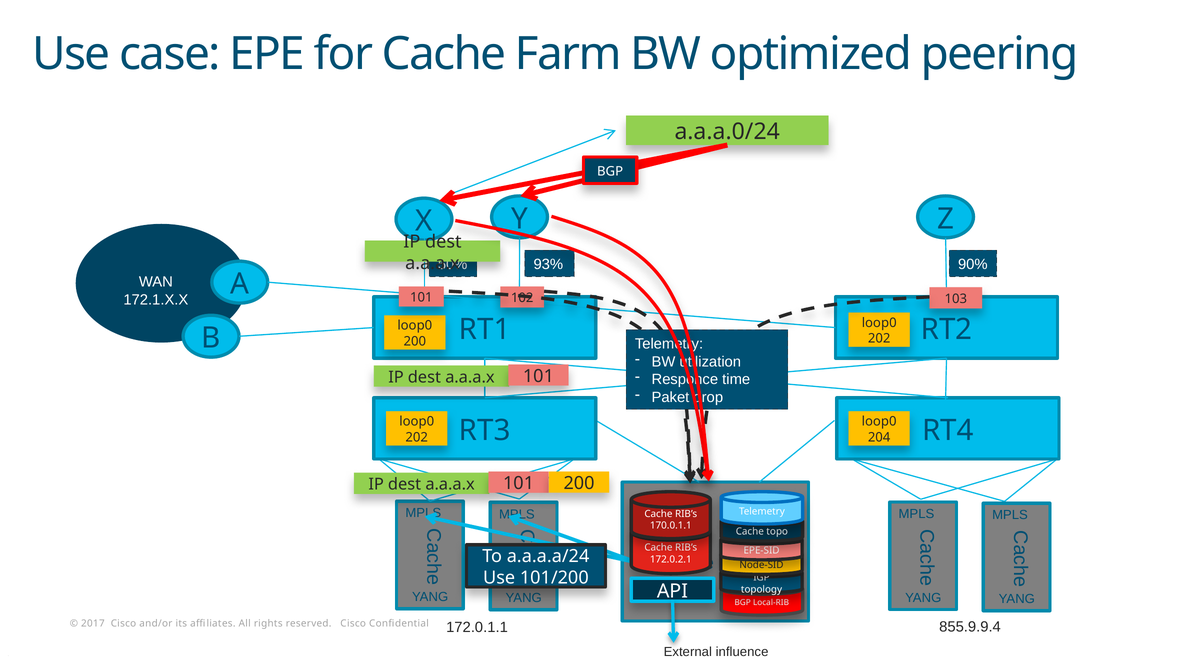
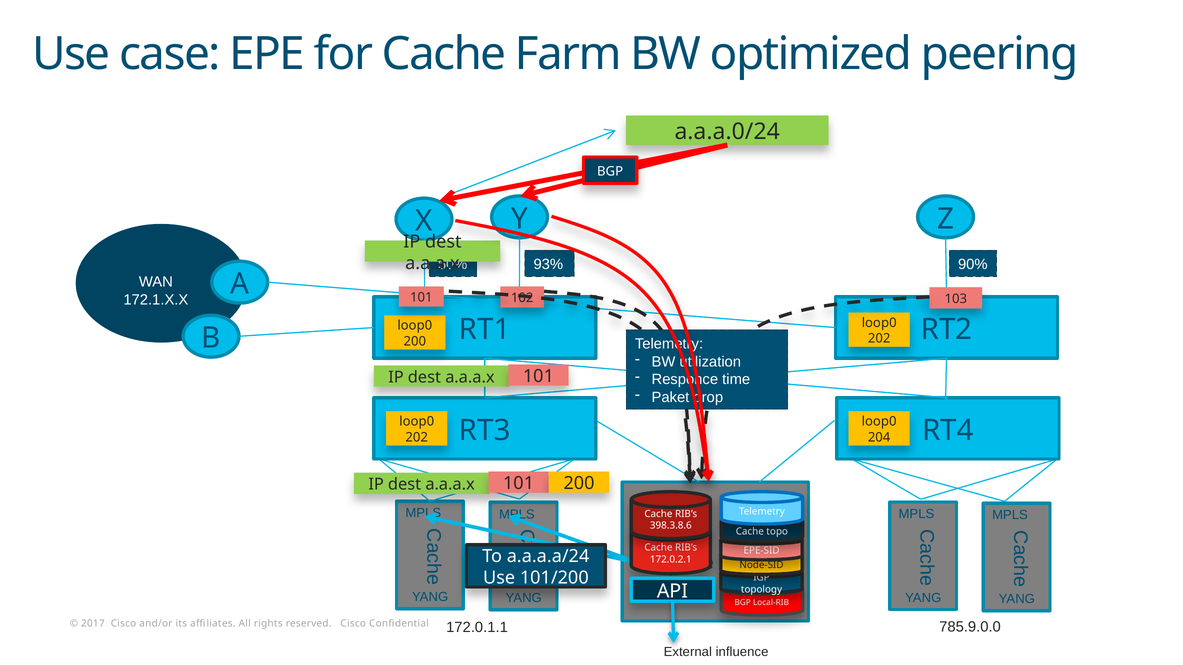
170.0.1.1: 170.0.1.1 -> 398.3.8.6 (671, 526)
855.9.9.4: 855.9.9.4 -> 785.9.0.0 (970, 627)
